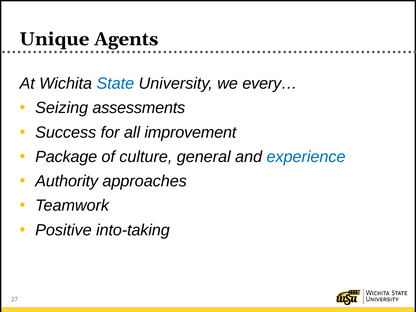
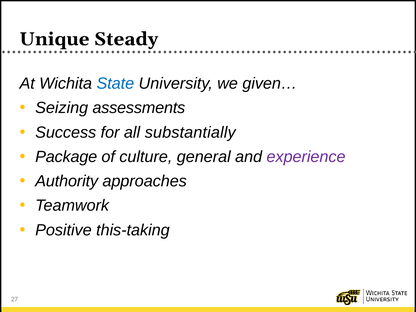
Agents: Agents -> Steady (126, 39)
every…: every… -> given… (270, 84)
improvement: improvement -> substantially (190, 132)
experience colour: blue -> purple (306, 157)
into-taking: into-taking -> this-taking (133, 230)
